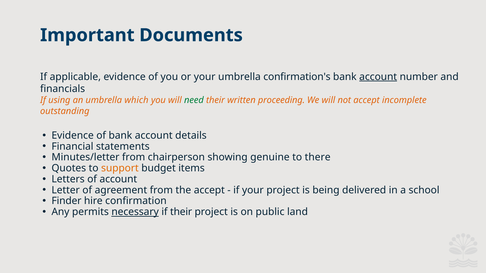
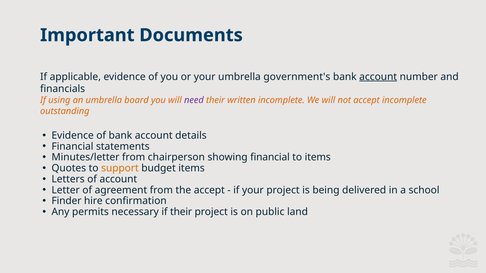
confirmation's: confirmation's -> government's (297, 77)
which: which -> board (137, 100)
need colour: green -> purple (194, 100)
written proceeding: proceeding -> incomplete (281, 100)
showing genuine: genuine -> financial (270, 157)
to there: there -> items (318, 157)
necessary underline: present -> none (135, 212)
